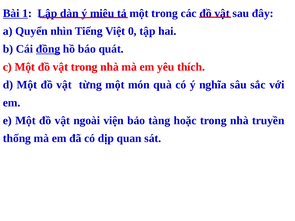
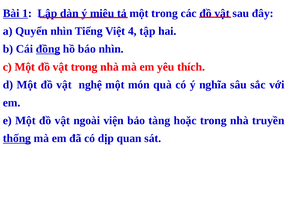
0: 0 -> 4 (132, 31)
báo quát: quát -> nhìn (111, 49)
từng: từng -> nghệ (90, 85)
thống underline: none -> present (17, 139)
